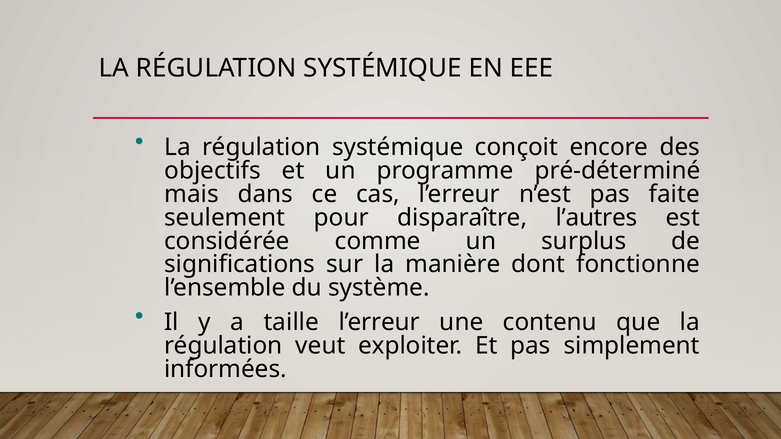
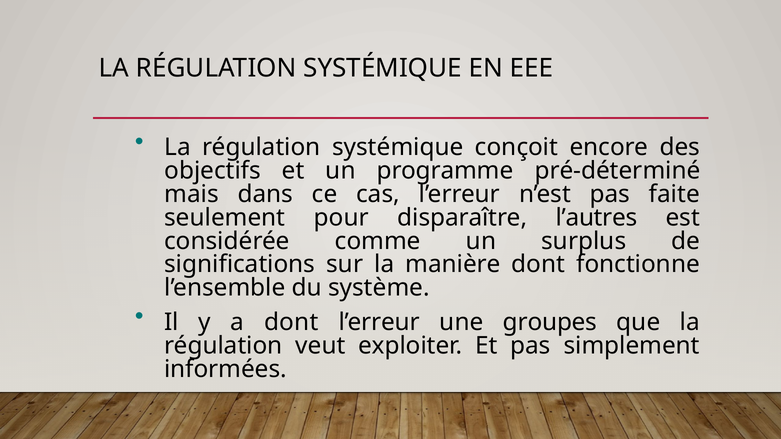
a taille: taille -> dont (291, 322)
contenu: contenu -> groupes (550, 322)
